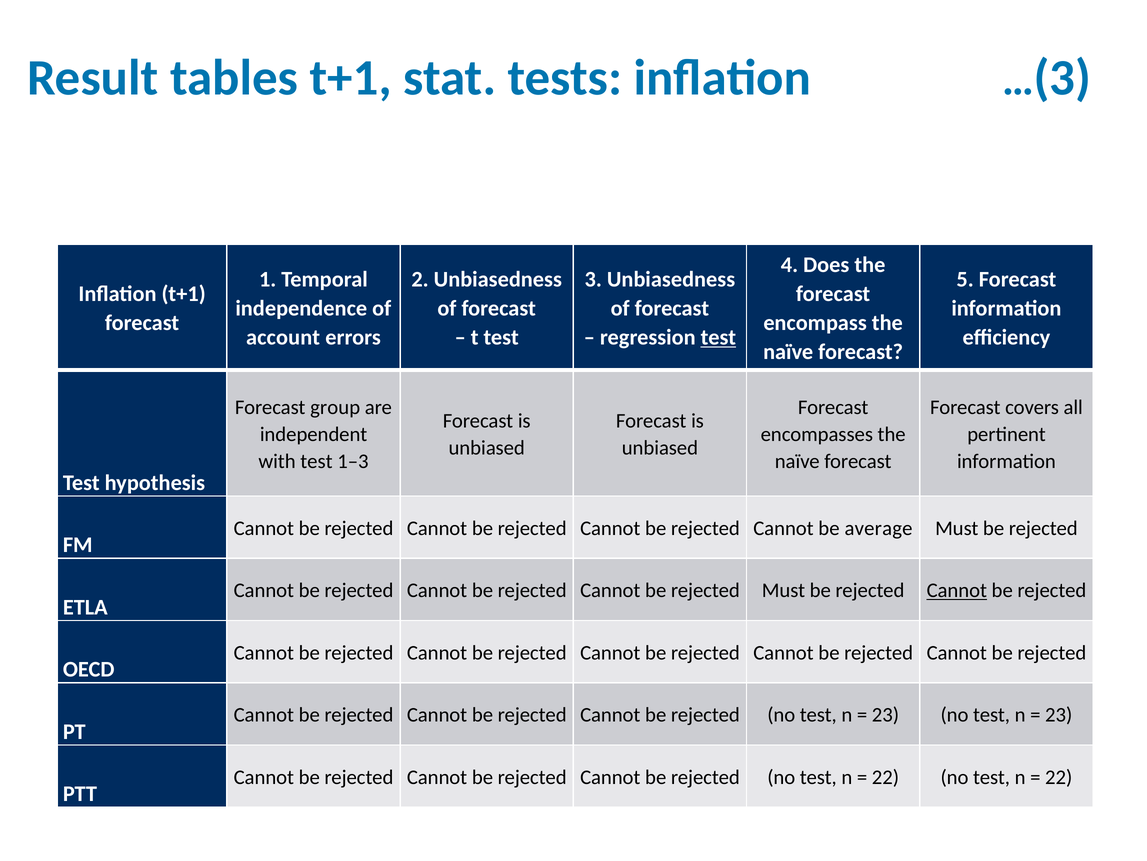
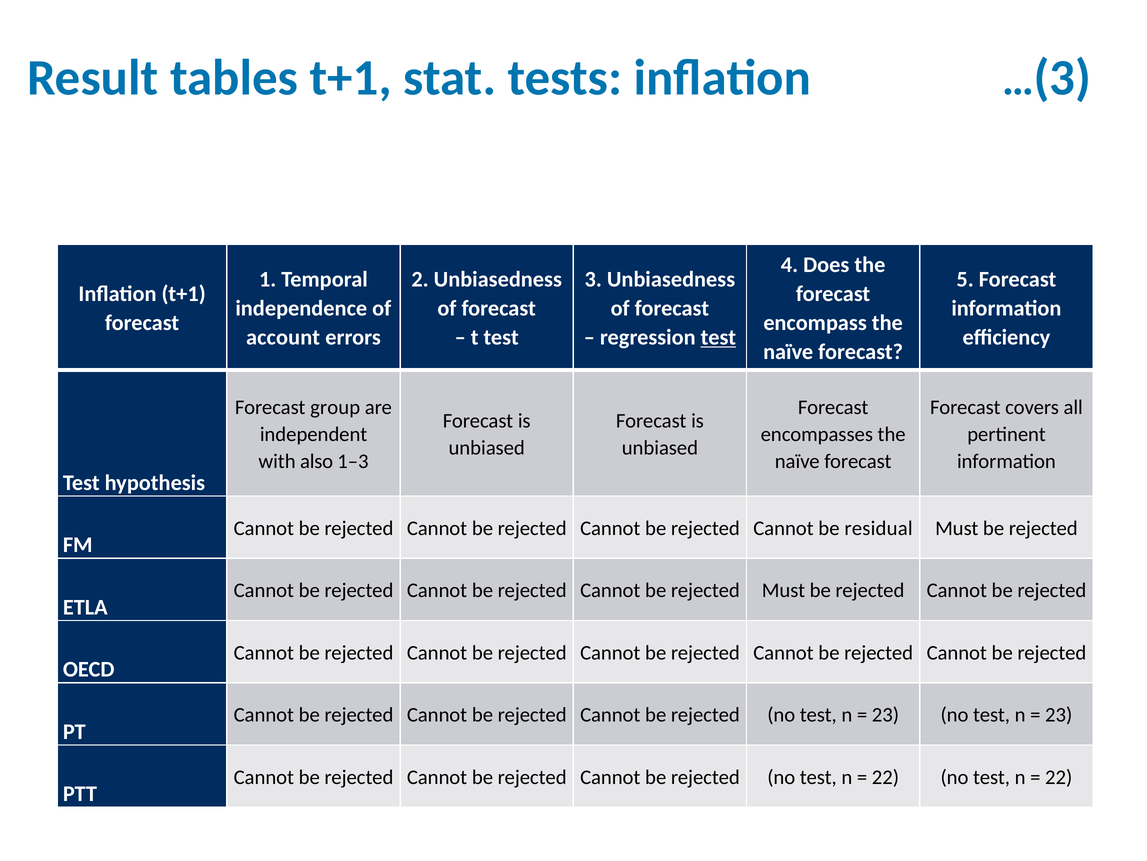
with test: test -> also (317, 461)
average: average -> residual (879, 528)
Cannot underline: present -> none (957, 590)
